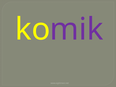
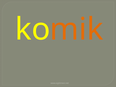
mik colour: purple -> orange (77, 29)
